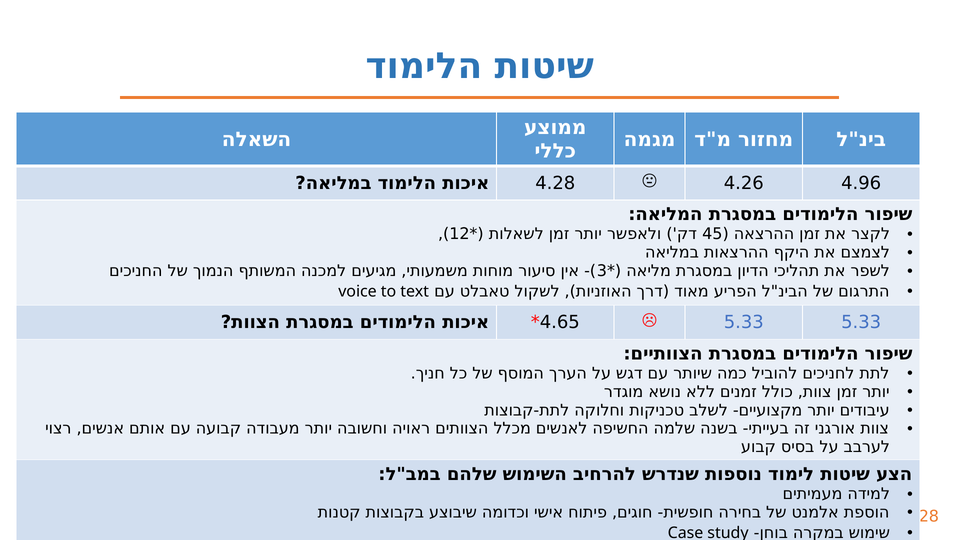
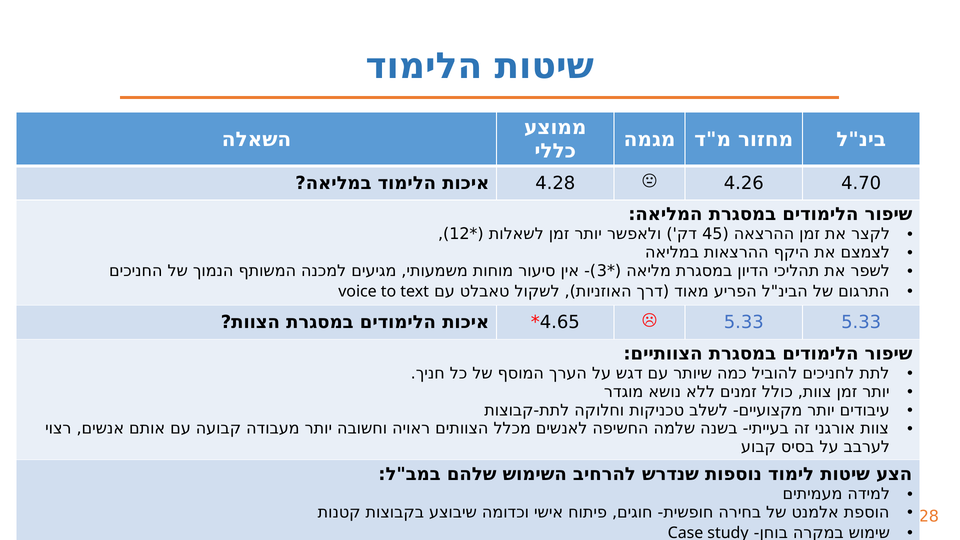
4.96: 4.96 -> 4.70 (861, 183)
